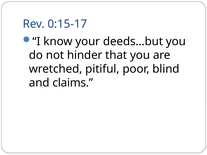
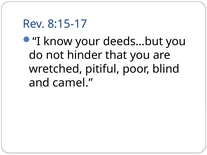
0:15-17: 0:15-17 -> 8:15-17 (67, 24)
claims: claims -> camel (73, 83)
